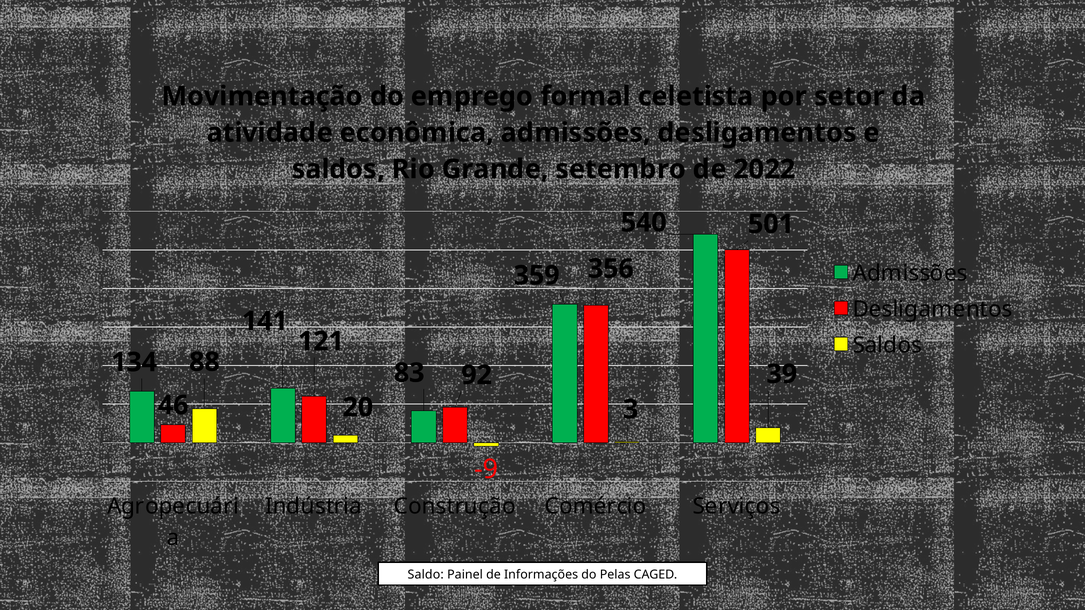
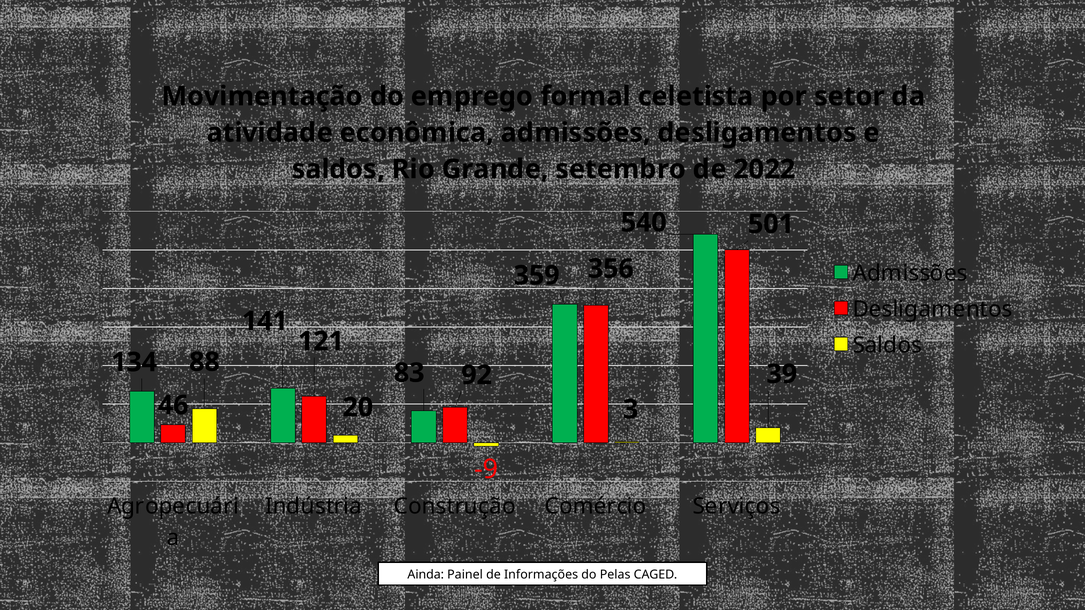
Saldo: Saldo -> Ainda (426, 575)
